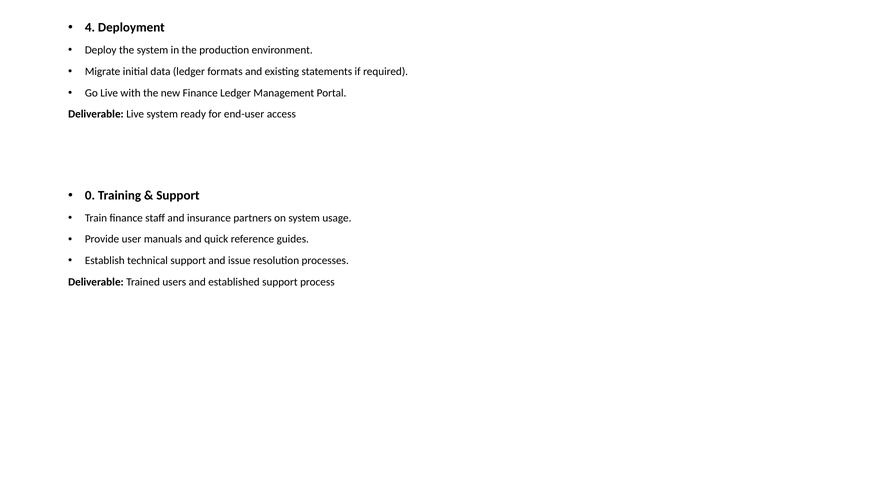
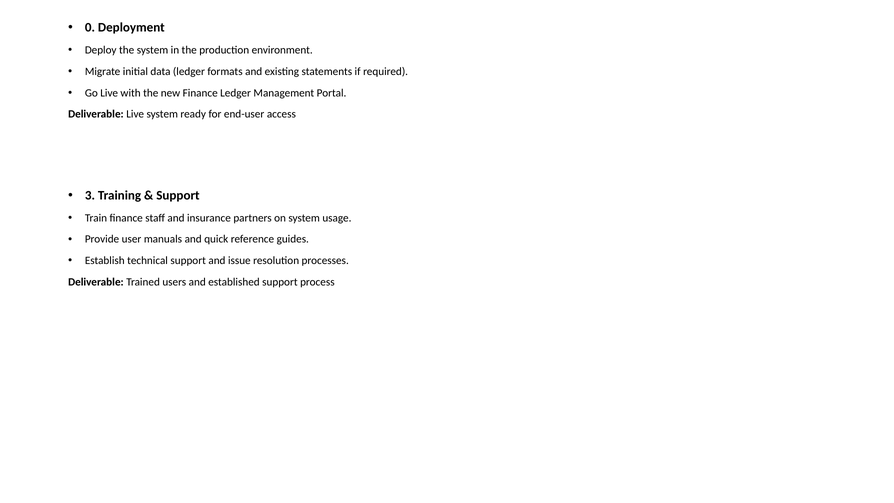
4: 4 -> 0 (90, 28)
0: 0 -> 3 (90, 195)
